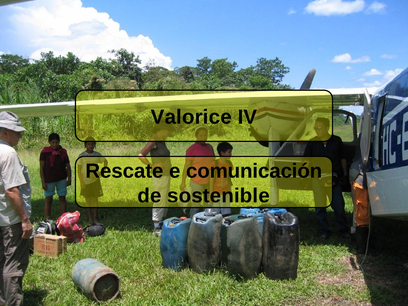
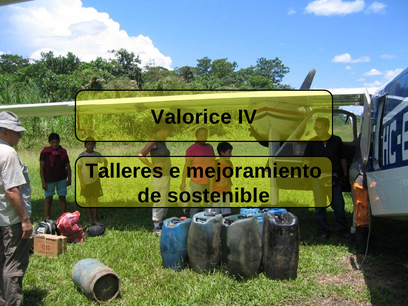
Rescate: Rescate -> Talleres (124, 171)
comunicación: comunicación -> mejoramiento (254, 171)
